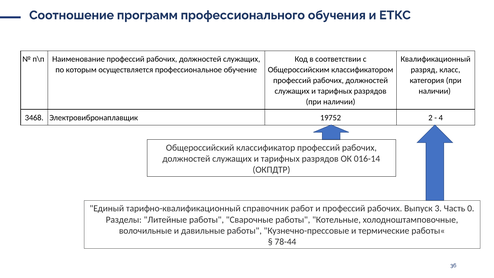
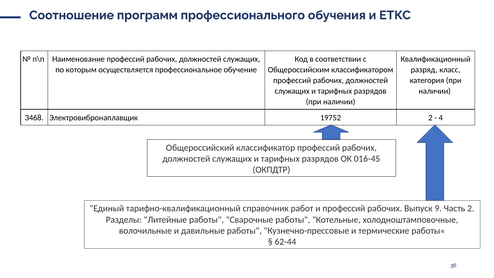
016-14: 016-14 -> 016-45 (367, 159)
3: 3 -> 9 (438, 208)
Часть 0: 0 -> 2 (471, 208)
78-44: 78-44 -> 62-44 (285, 242)
